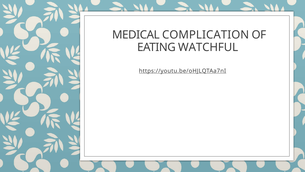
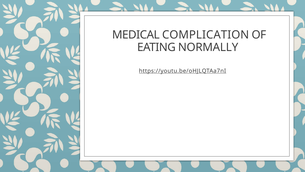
WATCHFUL: WATCHFUL -> NORMALLY (208, 47)
